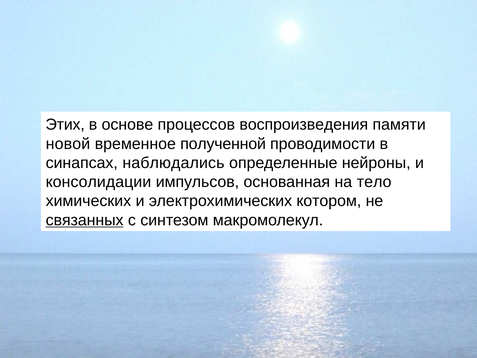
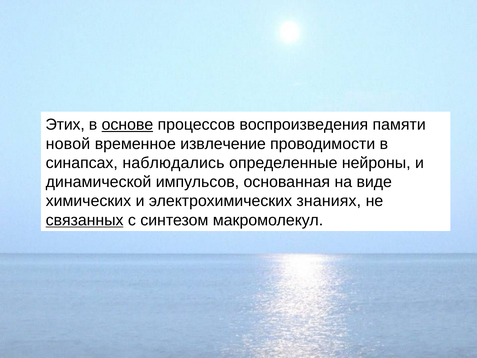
основе underline: none -> present (127, 125)
полученной: полученной -> извлечение (223, 144)
консолидации: консолидации -> динамической (98, 182)
тело: тело -> виде (374, 182)
котором: котором -> знаниях (329, 201)
